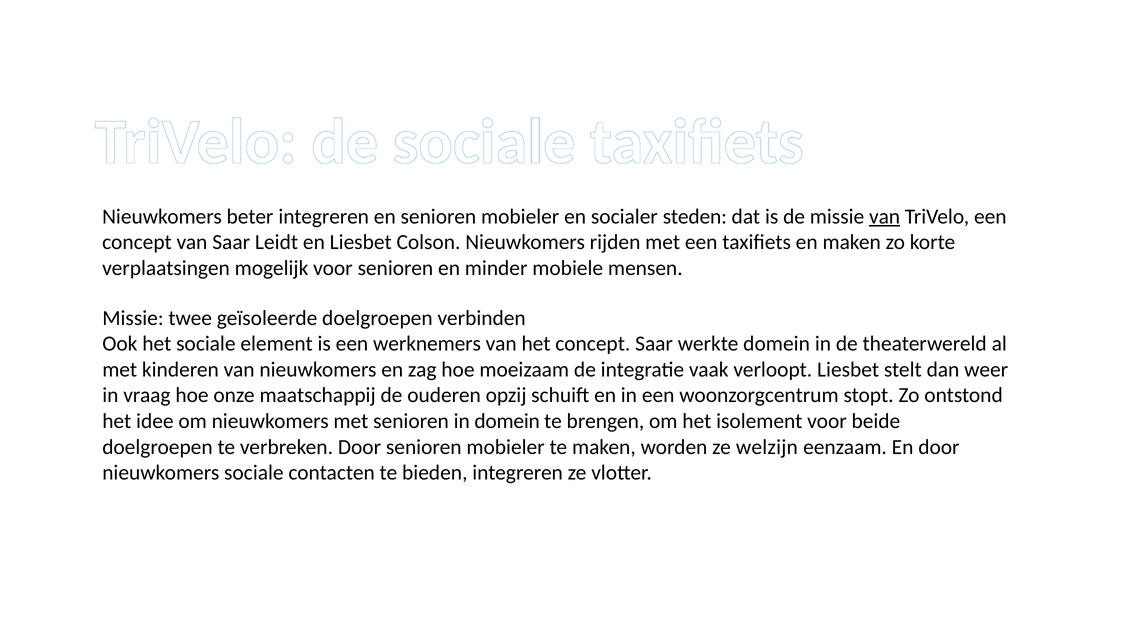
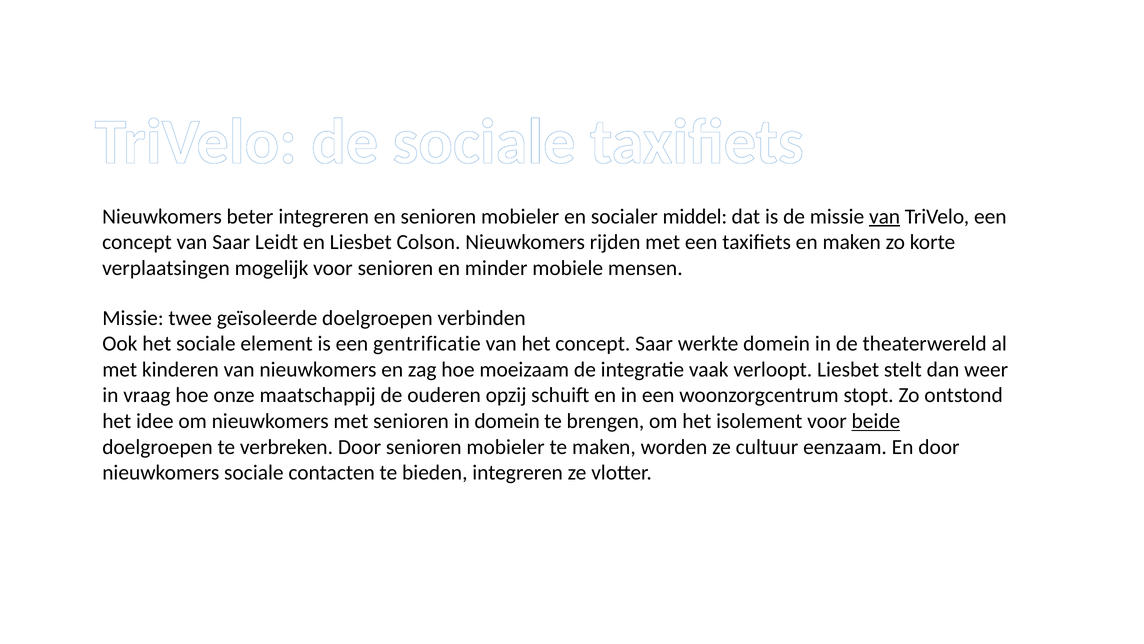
steden: steden -> middel (695, 216)
werknemers: werknemers -> gentrificatie (427, 344)
beide underline: none -> present (876, 421)
welzijn: welzijn -> cultuur (767, 447)
